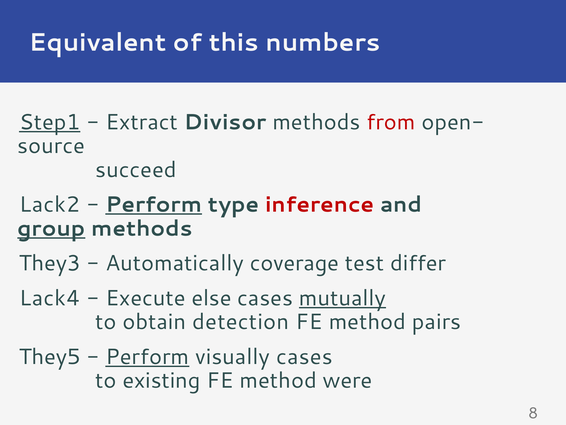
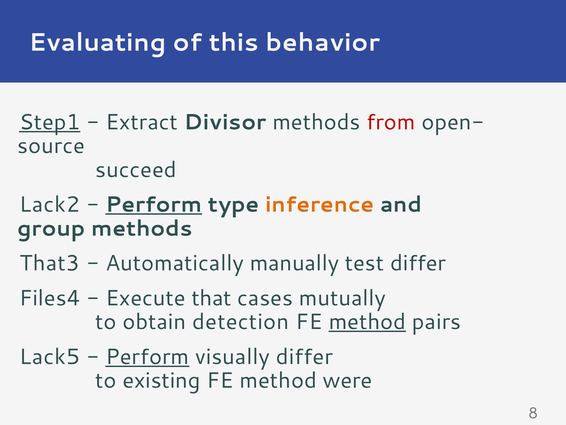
Equivalent: Equivalent -> Evaluating (98, 42)
numbers: numbers -> behavior (323, 42)
inference colour: red -> orange (320, 204)
group underline: present -> none (51, 228)
They3: They3 -> That3 (50, 263)
coverage: coverage -> manually (294, 263)
Lack4: Lack4 -> Files4 (50, 298)
else: else -> that (212, 298)
mutually underline: present -> none (342, 298)
method underline: none -> present (367, 322)
They5: They5 -> Lack5 (50, 356)
visually cases: cases -> differ (305, 356)
